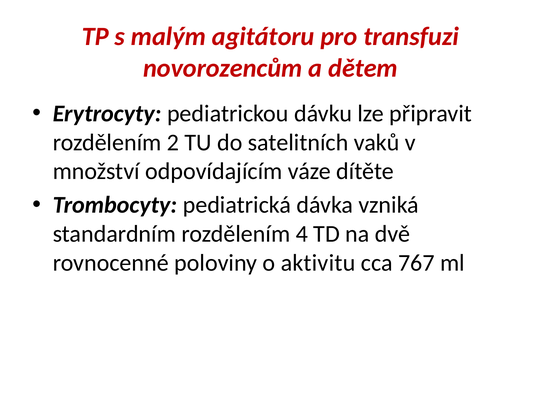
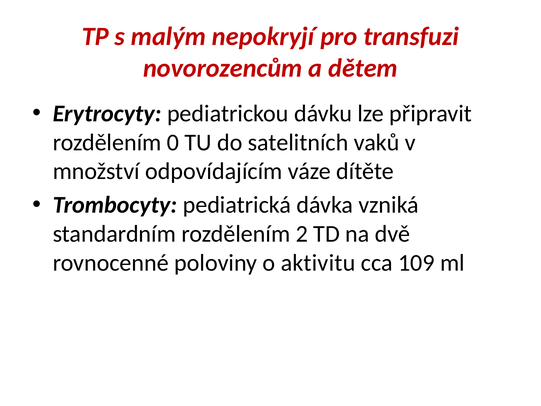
agitátoru: agitátoru -> nepokryjí (263, 37)
2: 2 -> 0 (173, 142)
4: 4 -> 2 (302, 234)
767: 767 -> 109 (416, 263)
